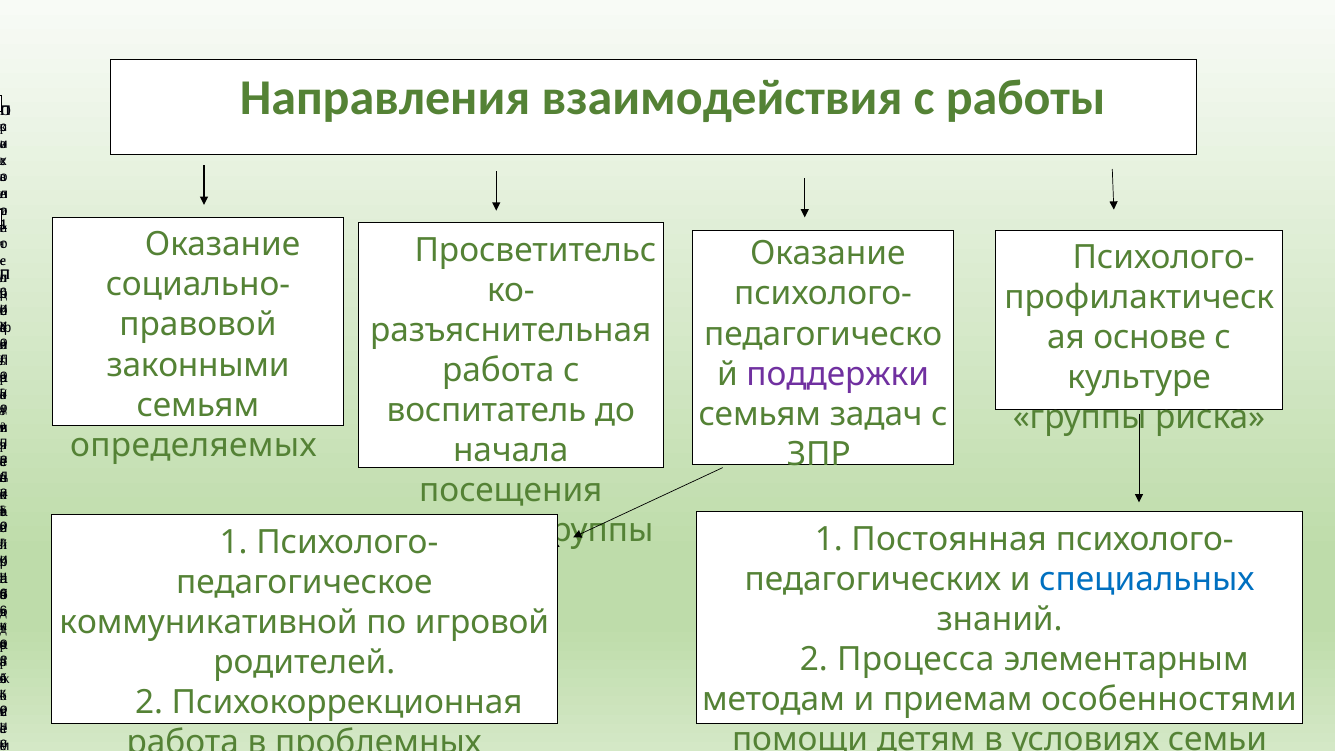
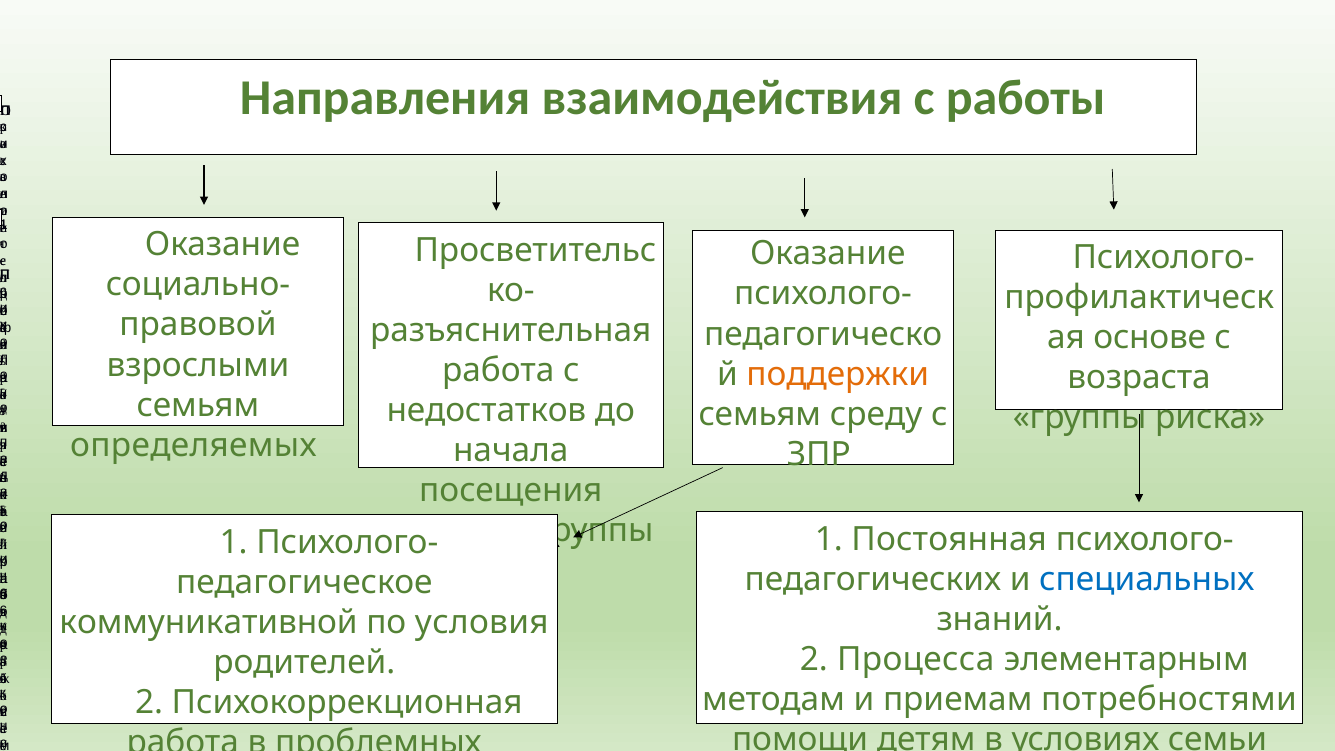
законными: законными -> взрослыми (198, 365)
поддержки colour: purple -> orange (838, 374)
культуре: культуре -> возраста (1139, 378)
воспитатель: воспитатель -> недостатков (486, 410)
задач: задач -> среду (876, 414)
игровой: игровой -> условия (482, 622)
особенностями: особенностями -> потребностями (1169, 699)
